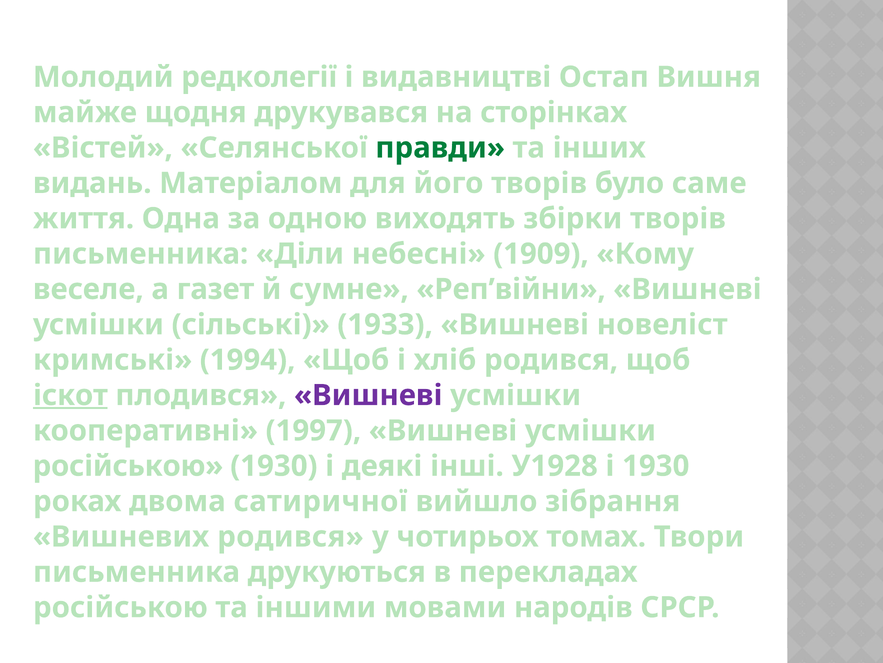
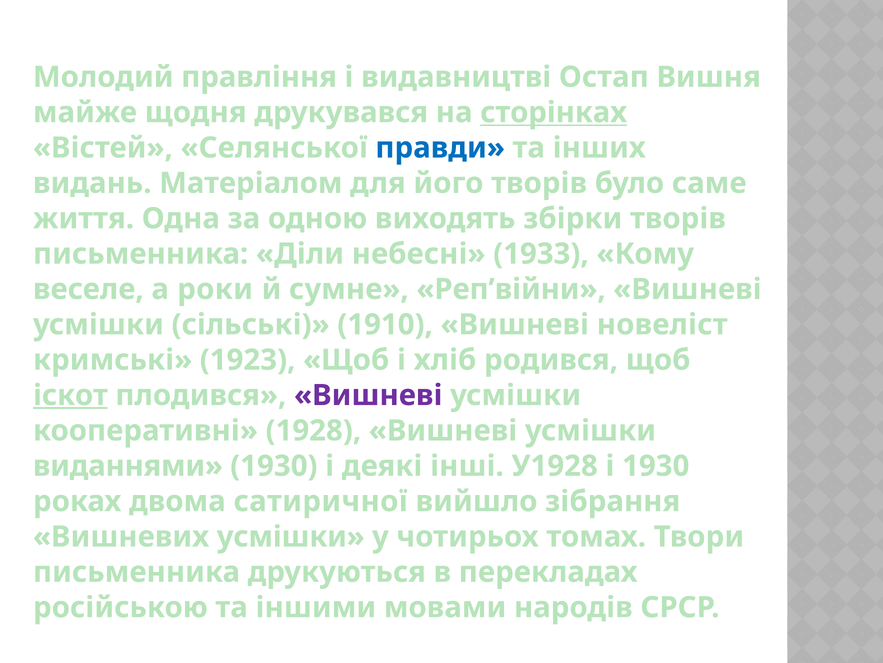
редколегії: редколегії -> правління (259, 77)
сторінках underline: none -> present (554, 112)
правди colour: green -> blue (440, 148)
1909: 1909 -> 1933 (541, 254)
газет: газет -> роки (215, 289)
1933: 1933 -> 1910 (385, 324)
1994: 1994 -> 1923 (248, 360)
1997: 1997 -> 1928 (313, 430)
російською: російською -> виданнями (128, 466)
Вишневих родився: родився -> усмішки (291, 536)
